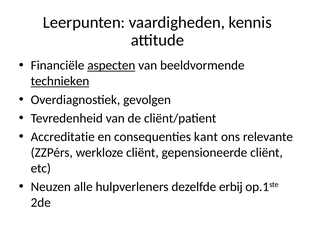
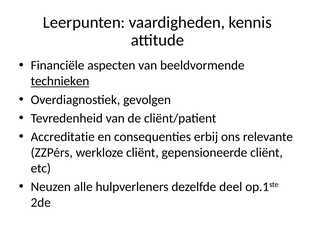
aspecten underline: present -> none (111, 65)
kant: kant -> erbij (206, 137)
erbij: erbij -> deel (231, 187)
